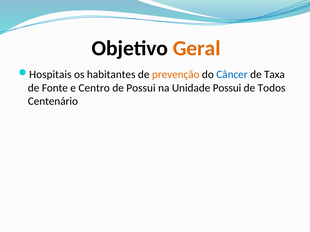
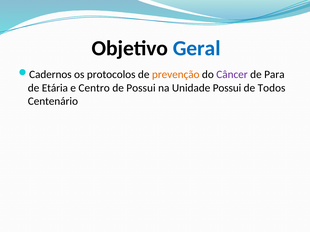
Geral colour: orange -> blue (197, 48)
Hospitais: Hospitais -> Cadernos (50, 75)
habitantes: habitantes -> protocolos (111, 75)
Câncer colour: blue -> purple (232, 75)
Taxa: Taxa -> Para (274, 75)
Fonte: Fonte -> Etária (55, 88)
